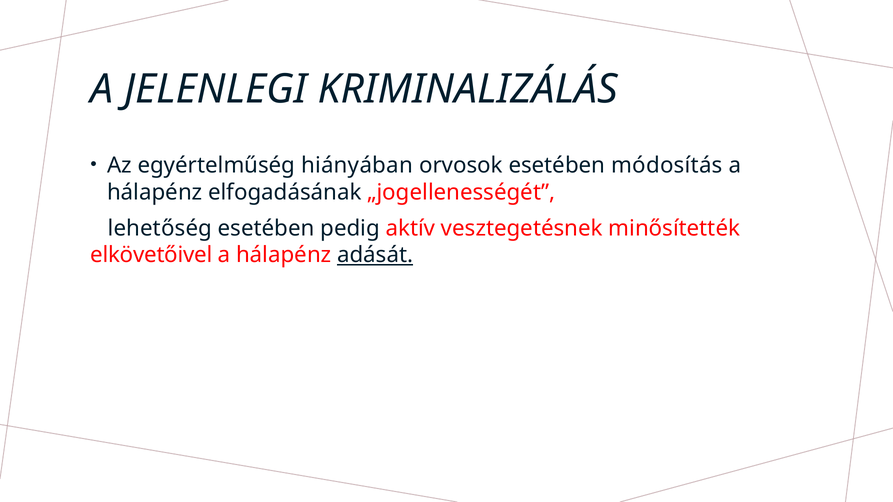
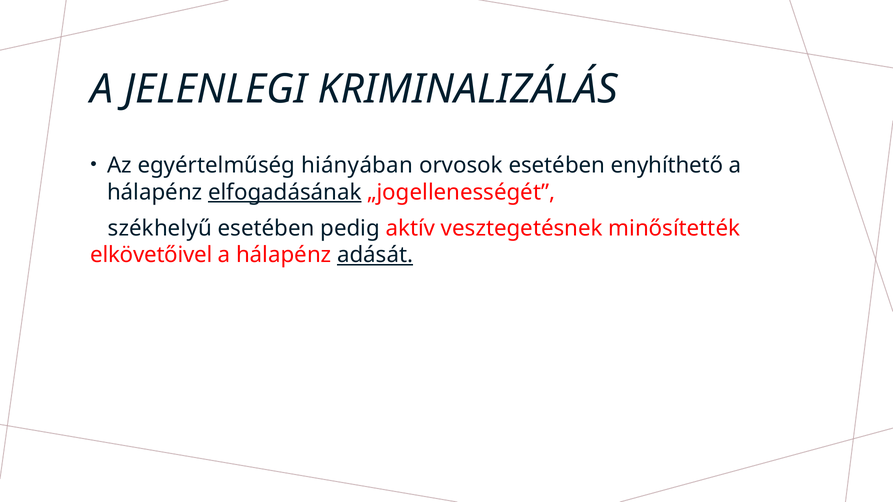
módosítás: módosítás -> enyhíthető (667, 165)
elfogadásának underline: none -> present (285, 192)
lehetőség: lehetőség -> székhelyű (160, 228)
